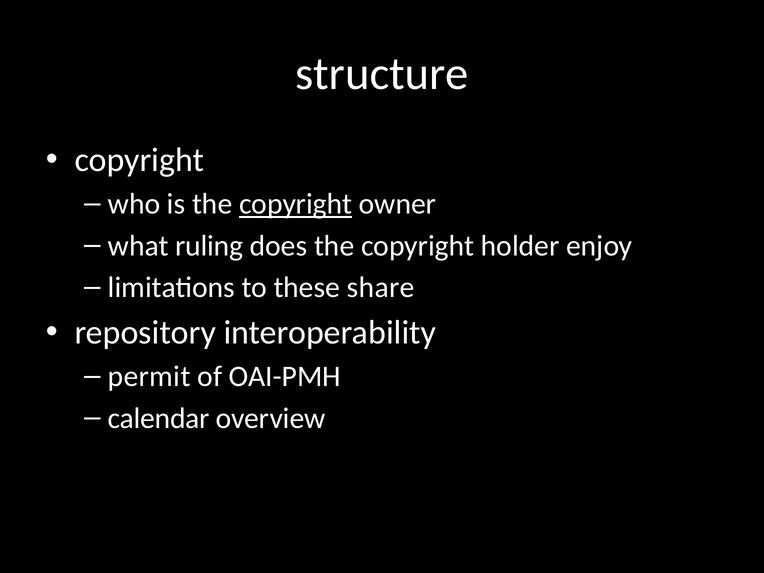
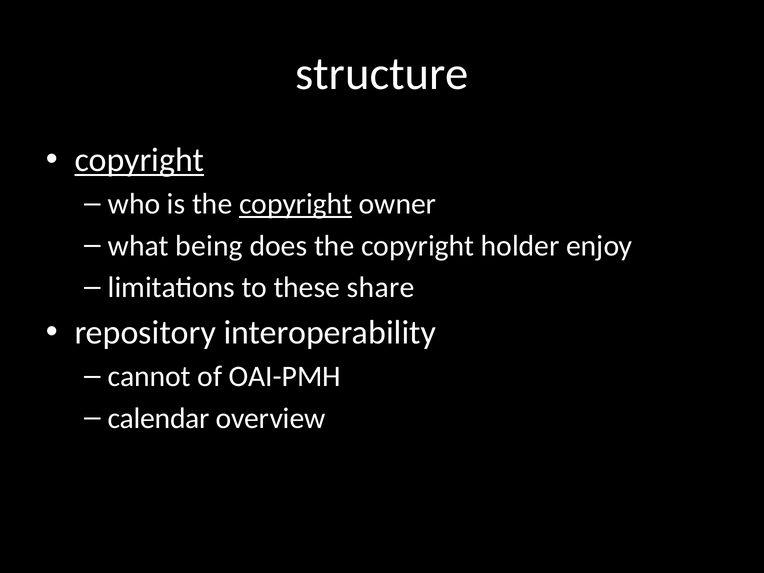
copyright underline: none -> present (139, 160)
ruling: ruling -> being (209, 246)
permit: permit -> cannot (149, 377)
